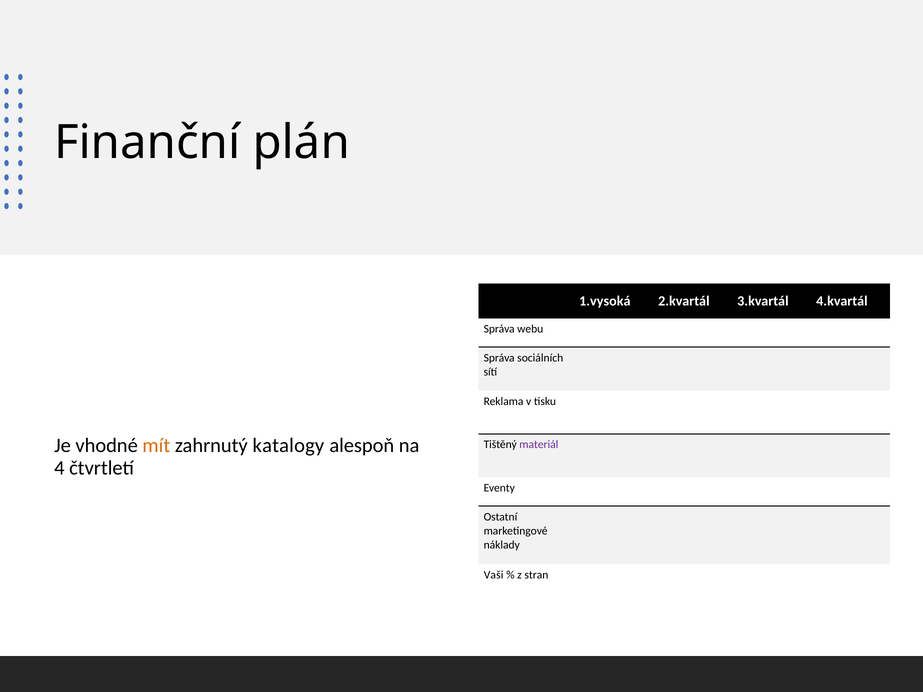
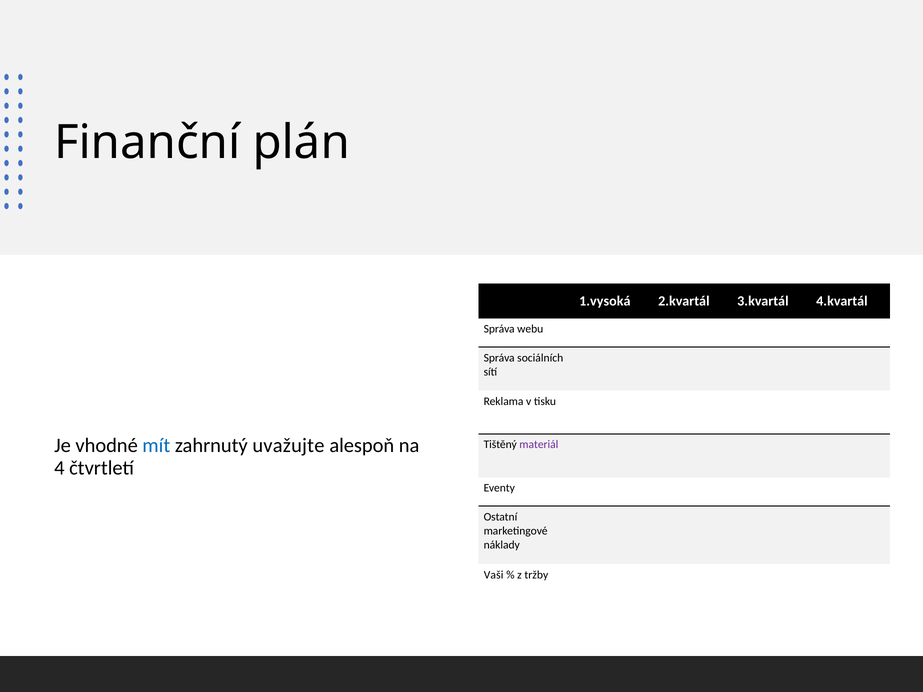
mít colour: orange -> blue (156, 446)
katalogy: katalogy -> uvažujte (288, 446)
stran: stran -> tržby (536, 575)
